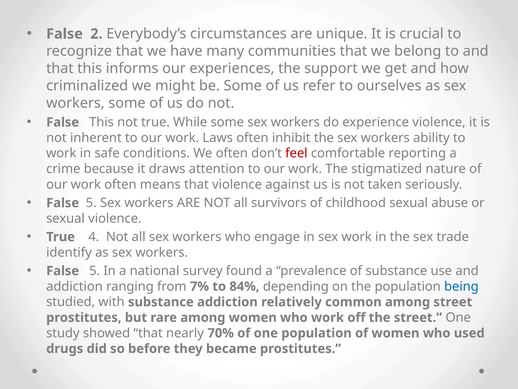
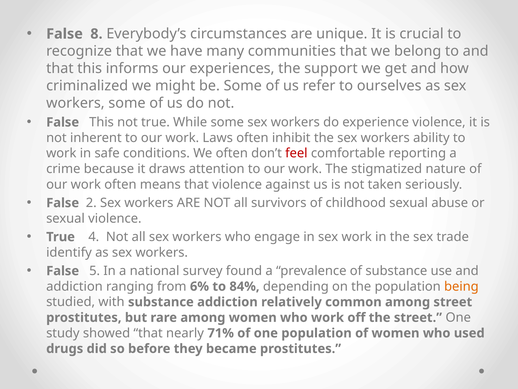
2: 2 -> 8 (96, 34)
5: 5 -> 2 (91, 203)
7%: 7% -> 6% (199, 286)
being colour: blue -> orange (461, 286)
70%: 70% -> 71% (221, 333)
